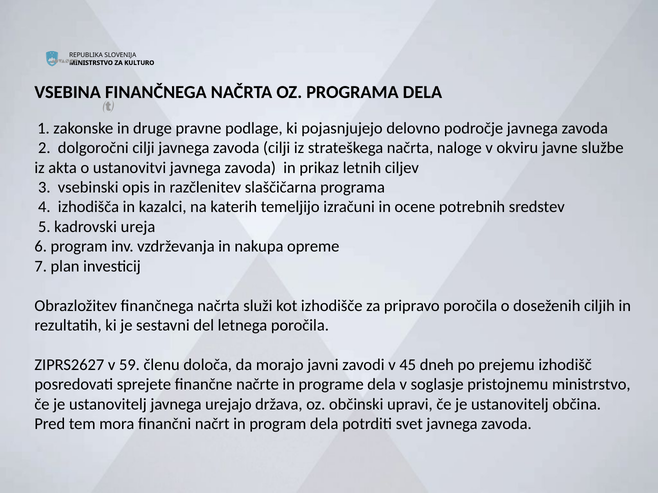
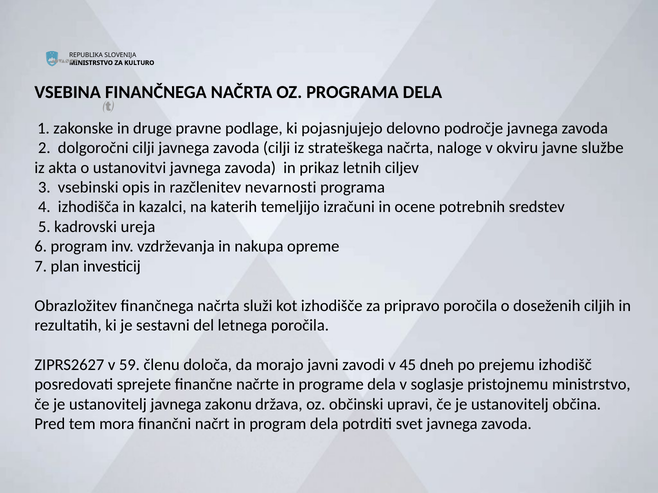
slaščičarna: slaščičarna -> nevarnosti (281, 188)
urejajo: urejajo -> zakonu (228, 405)
